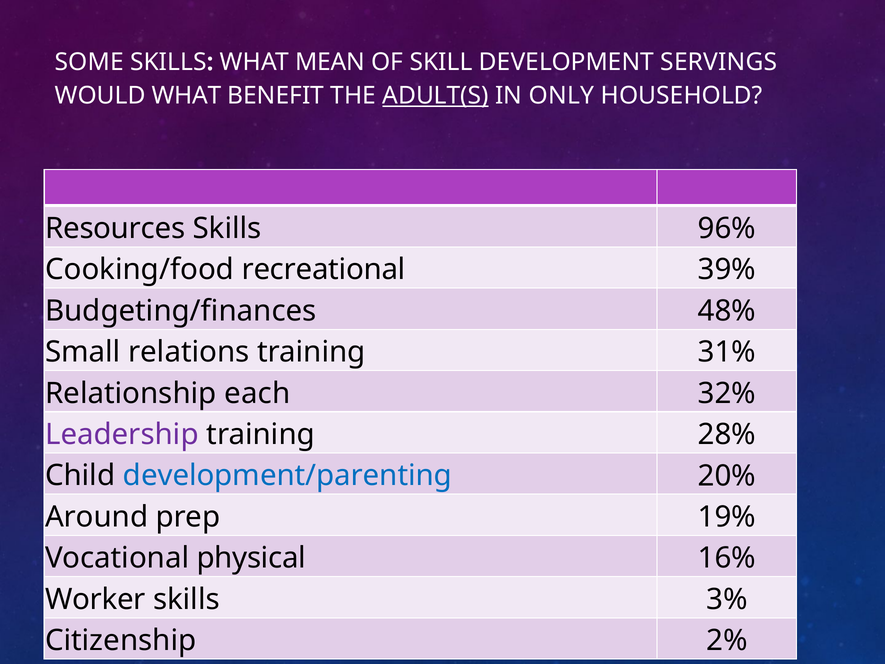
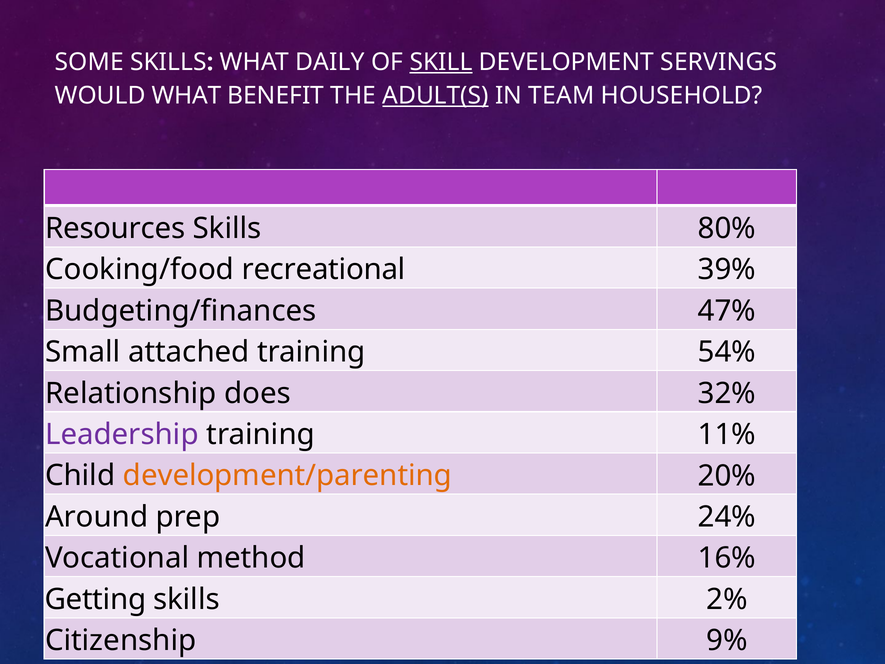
MEAN: MEAN -> DAILY (330, 62)
SKILL underline: none -> present (441, 62)
ONLY: ONLY -> TEAM (561, 96)
96%: 96% -> 80% (727, 228)
48%: 48% -> 47% (727, 311)
relations: relations -> attached (189, 352)
31%: 31% -> 54% (727, 352)
each: each -> does (258, 393)
28%: 28% -> 11% (727, 434)
development/parenting colour: blue -> orange (288, 476)
19%: 19% -> 24% (727, 517)
physical: physical -> method (251, 558)
Worker: Worker -> Getting (95, 599)
3%: 3% -> 2% (727, 599)
2%: 2% -> 9% (727, 640)
